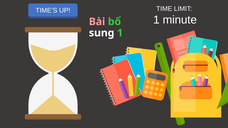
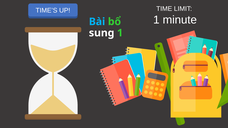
Bài colour: pink -> light blue (97, 22)
